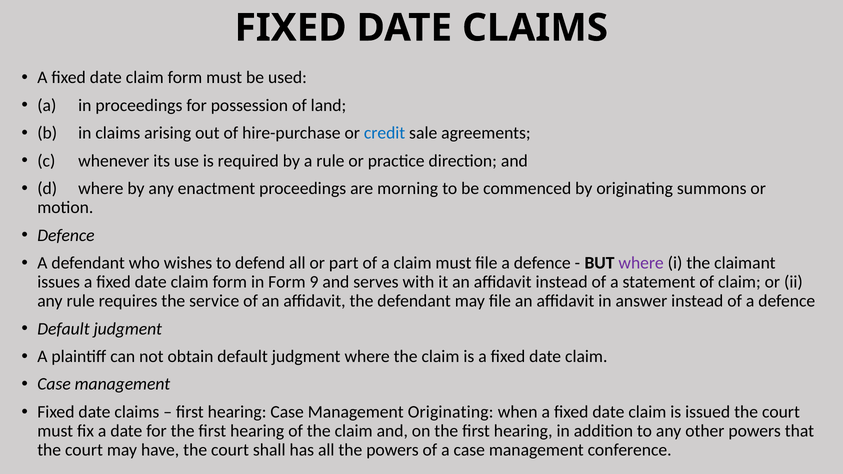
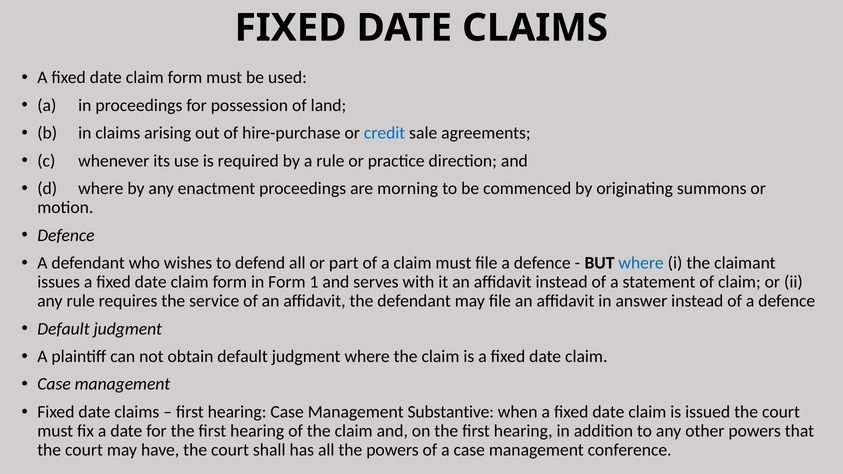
where colour: purple -> blue (641, 263)
9: 9 -> 1 (314, 282)
Management Originating: Originating -> Substantive (451, 412)
